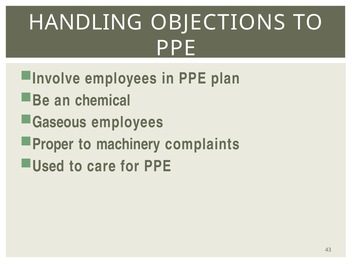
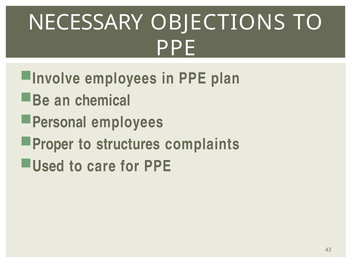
HANDLING: HANDLING -> NECESSARY (86, 23)
Gaseous: Gaseous -> Personal (59, 122)
machinery: machinery -> structures (128, 144)
